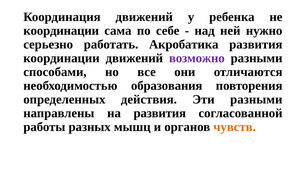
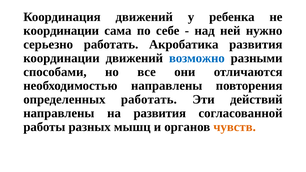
возможно colour: purple -> blue (197, 58)
необходимостью образования: образования -> направлены (167, 86)
определенных действия: действия -> работать (149, 100)
Эти разными: разными -> действий (256, 100)
